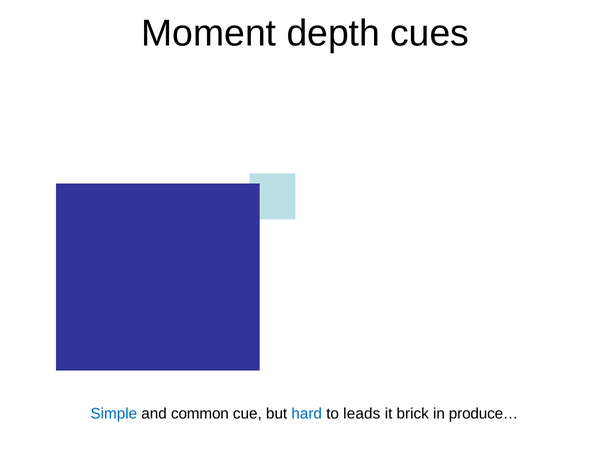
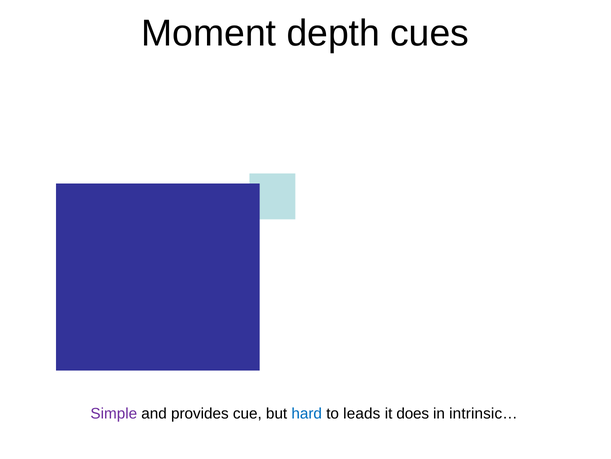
Simple colour: blue -> purple (114, 413)
common: common -> provides (200, 413)
brick: brick -> does (413, 413)
produce…: produce… -> intrinsic… (483, 413)
